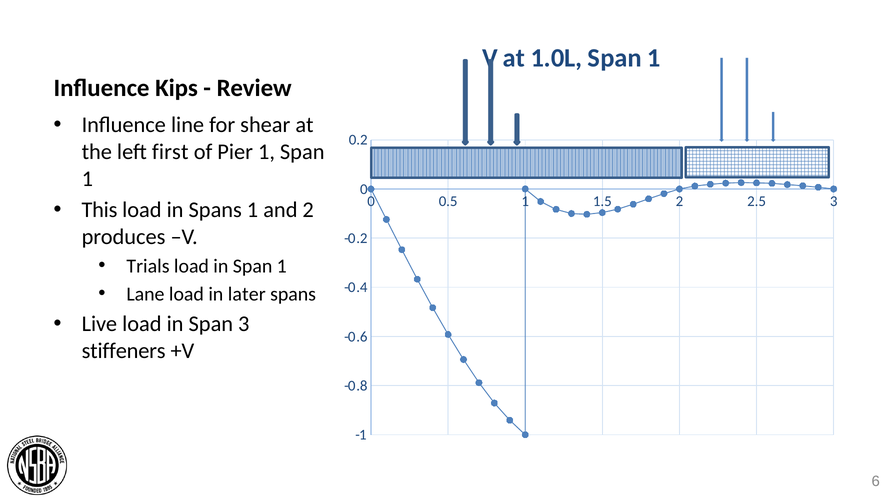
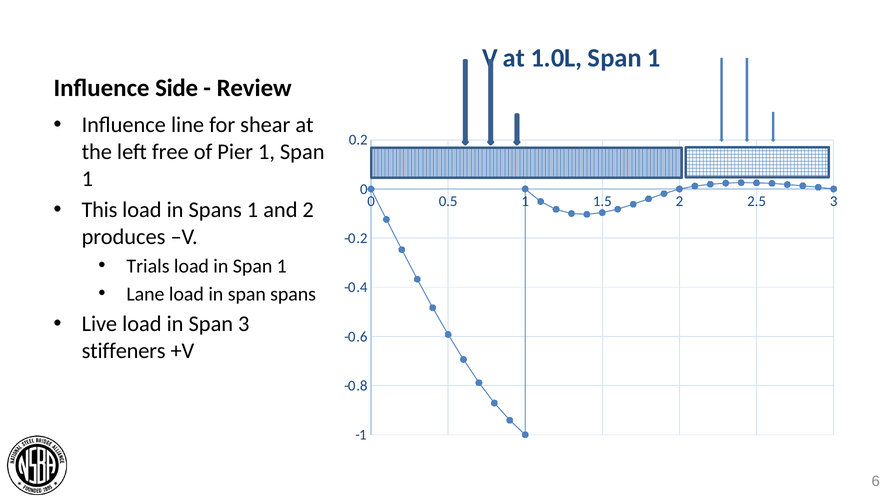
Kips: Kips -> Side (177, 88)
first: first -> free (170, 152)
Lane load in later: later -> span (247, 294)
